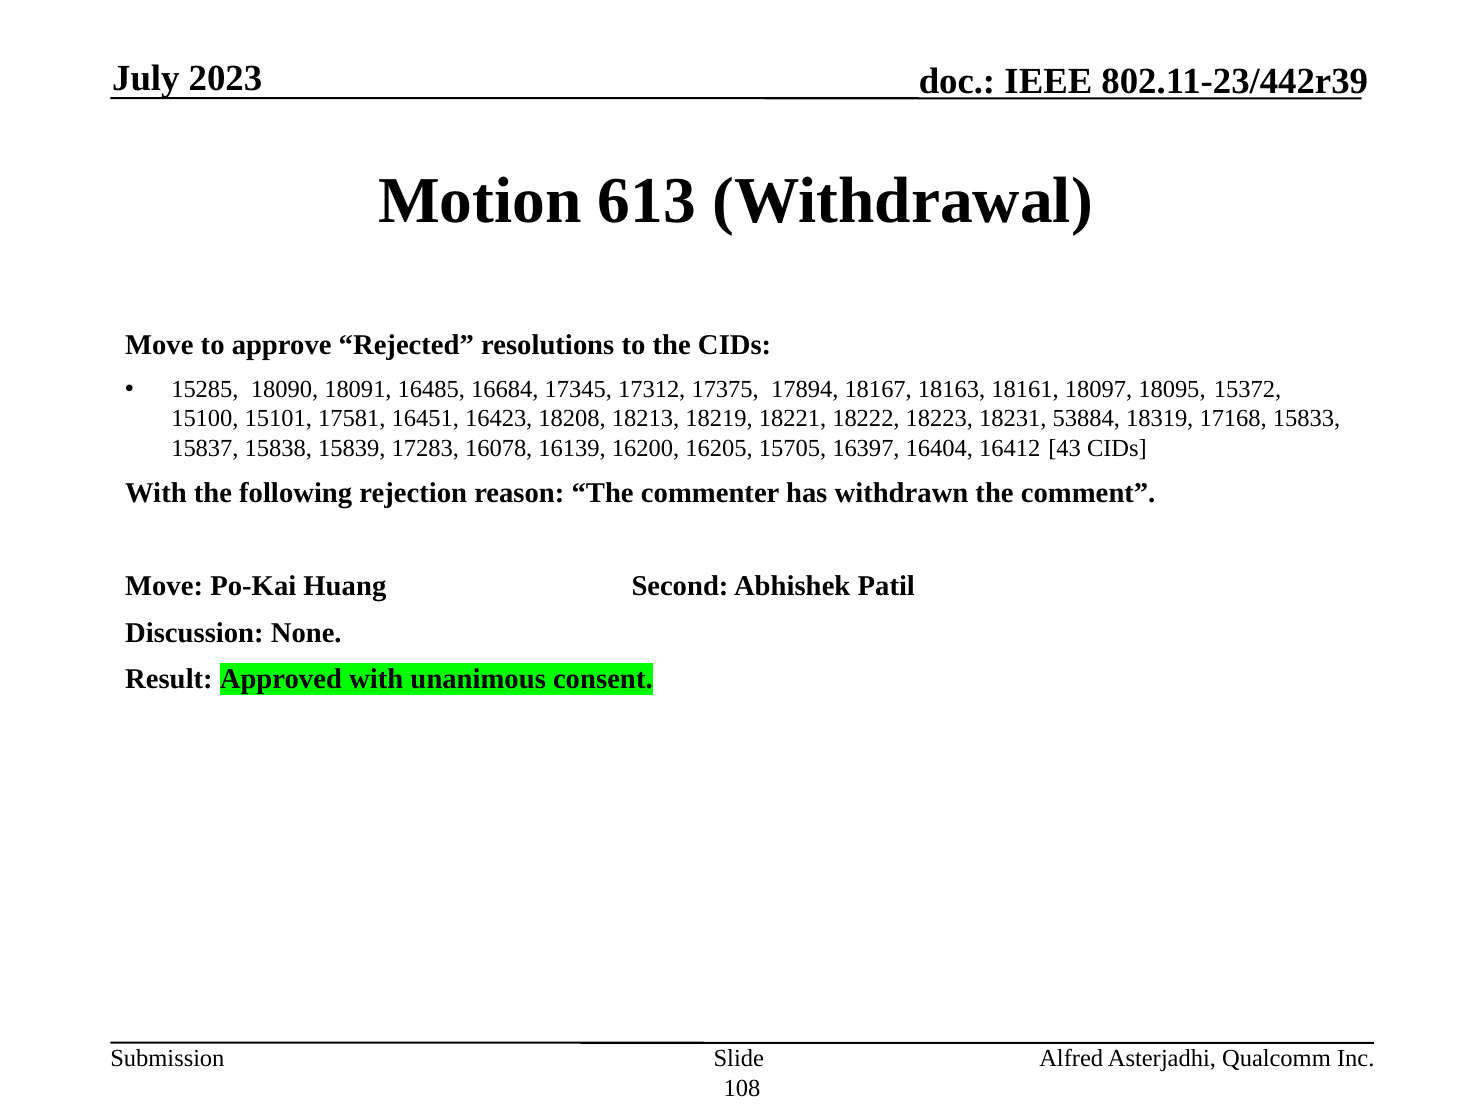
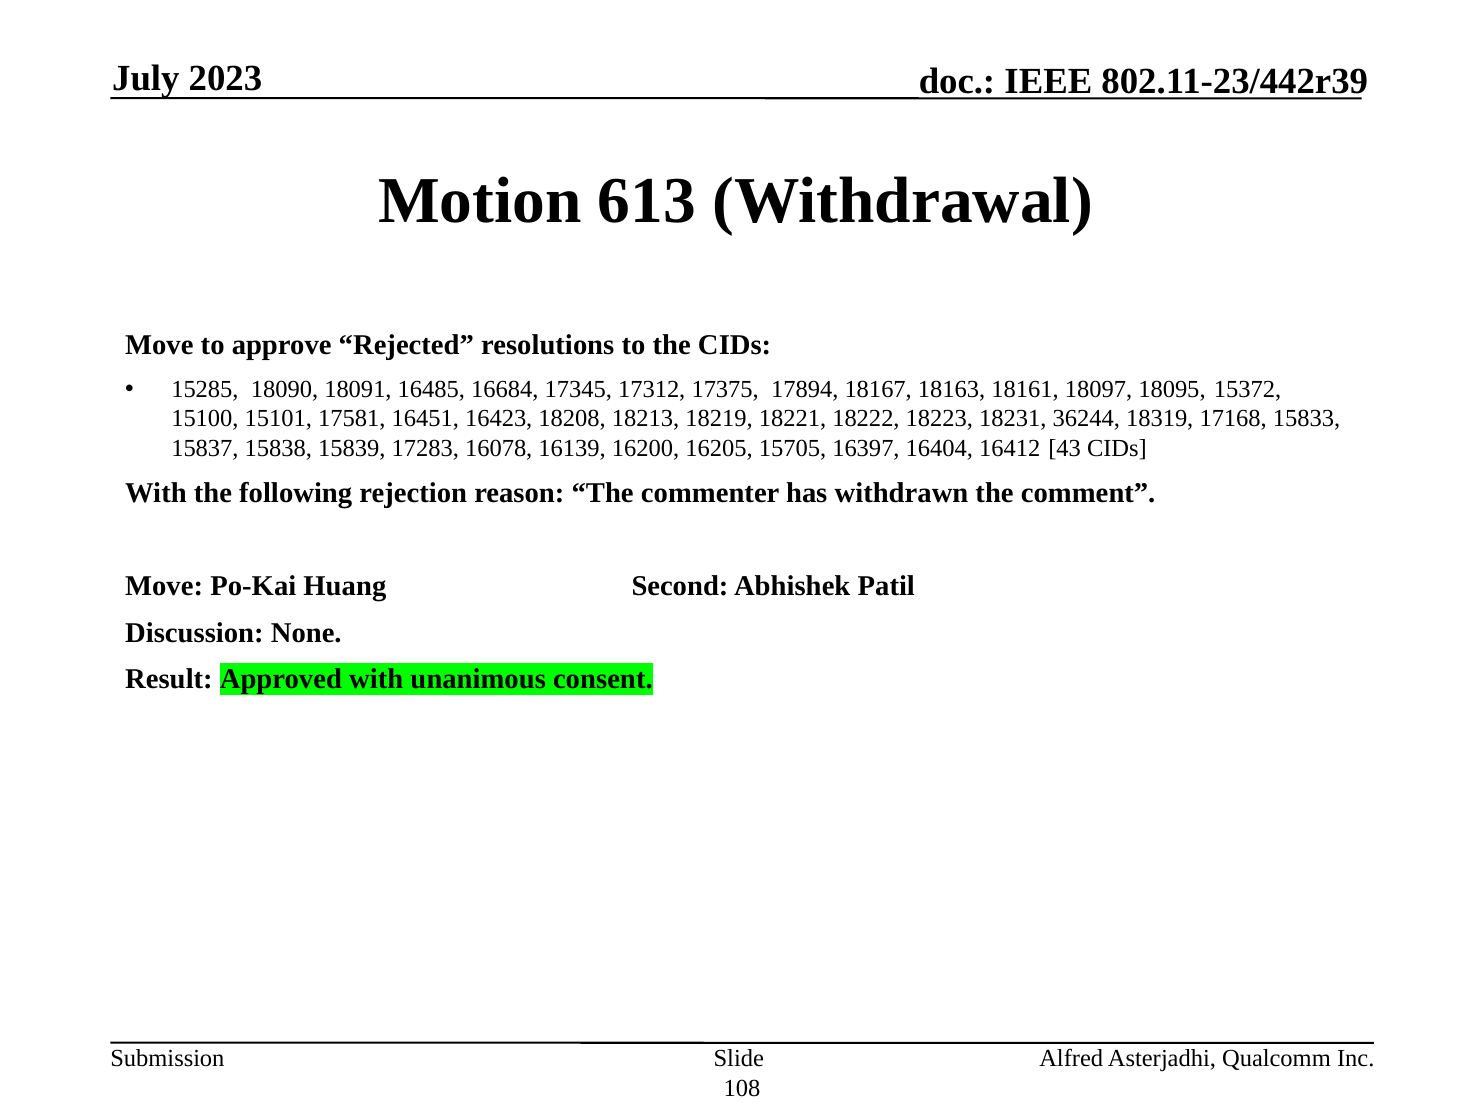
53884: 53884 -> 36244 (1086, 419)
